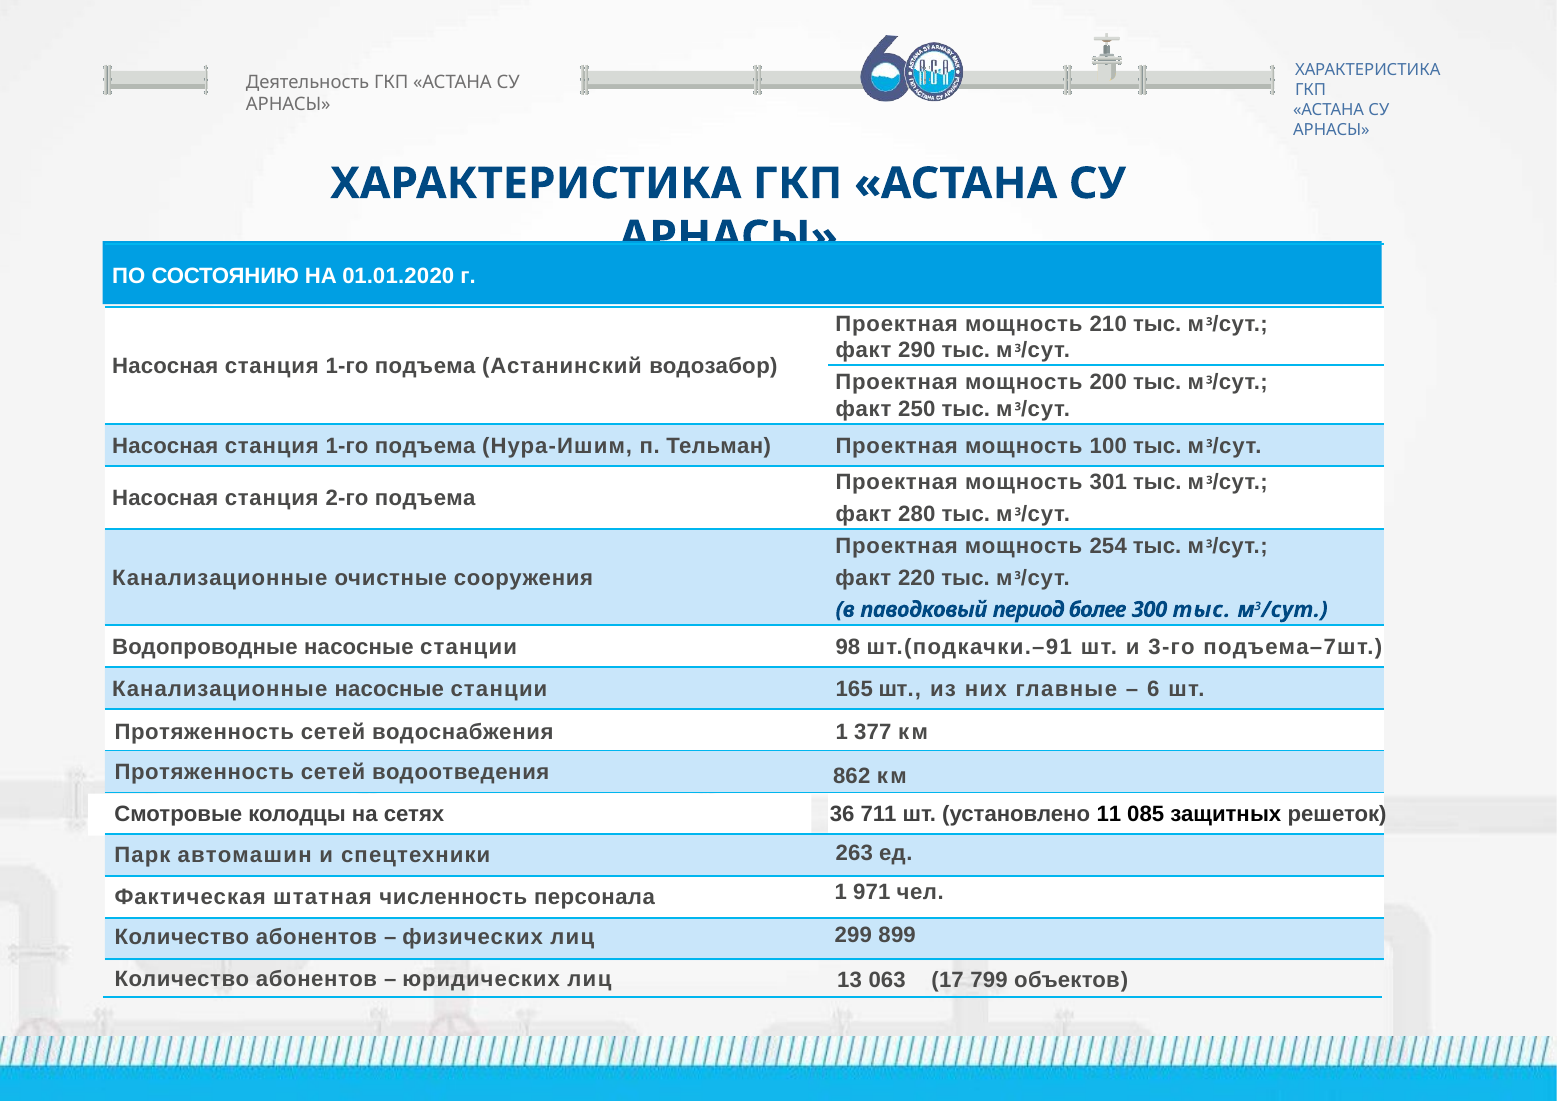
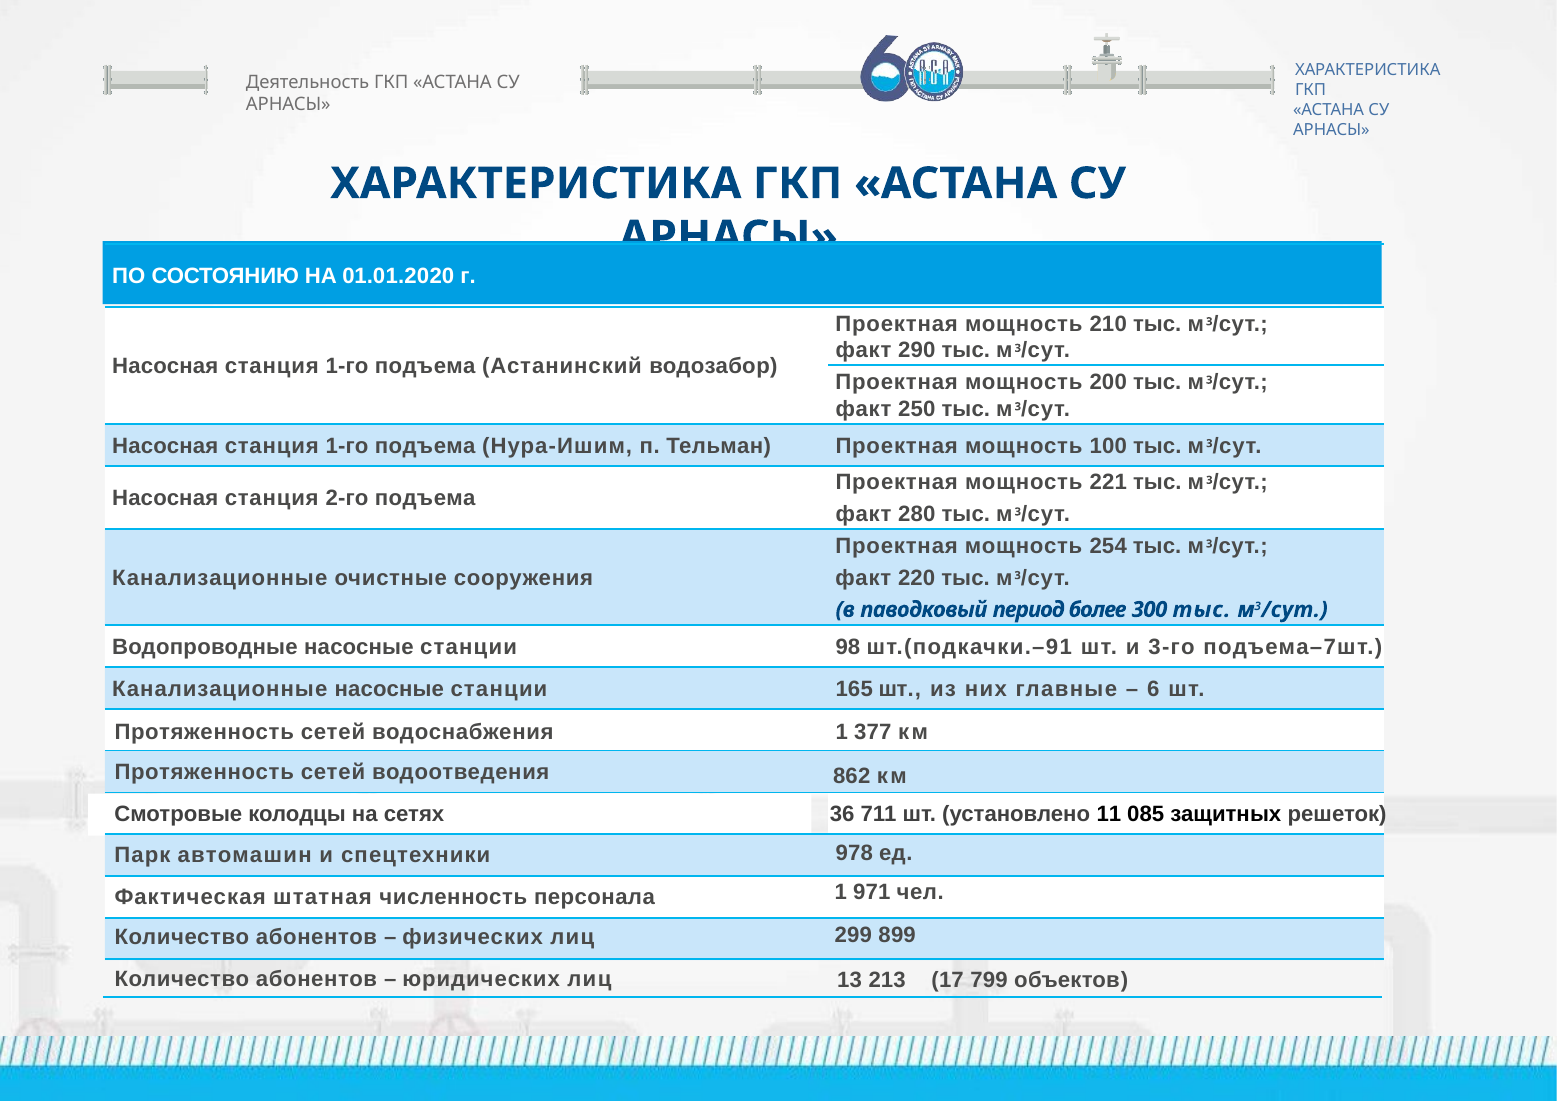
301: 301 -> 221 (1108, 483)
263: 263 -> 978 (854, 854)
063: 063 -> 213 (887, 981)
